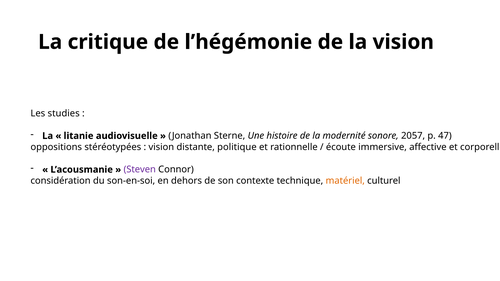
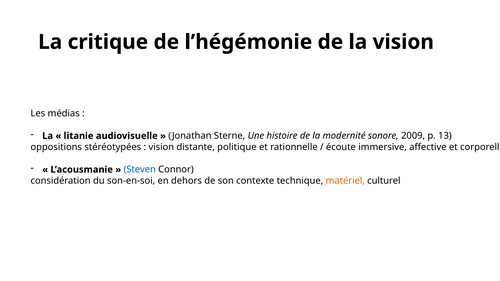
studies: studies -> médias (64, 113)
2057: 2057 -> 2009 (413, 136)
47: 47 -> 13 (445, 136)
Steven colour: purple -> blue (140, 170)
